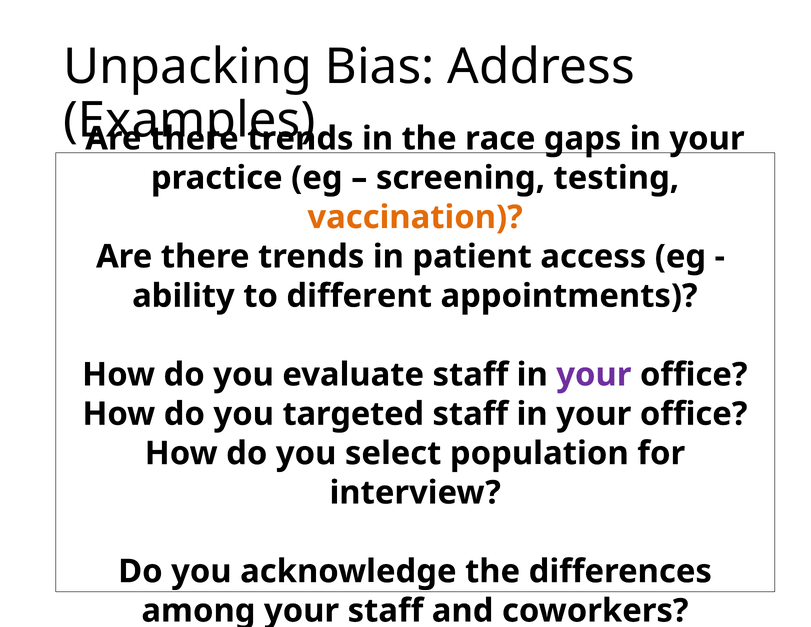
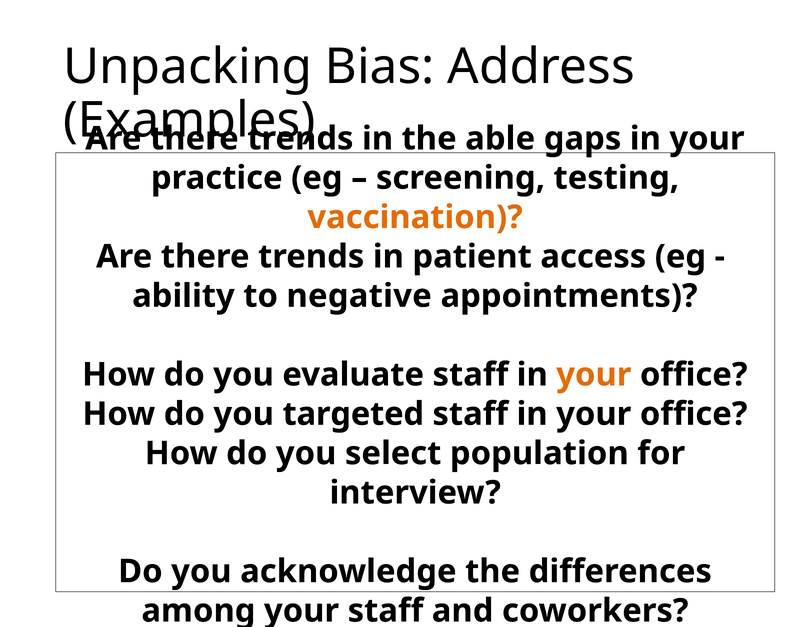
race: race -> able (500, 138)
different: different -> negative (359, 296)
your colour: purple -> orange (594, 374)
